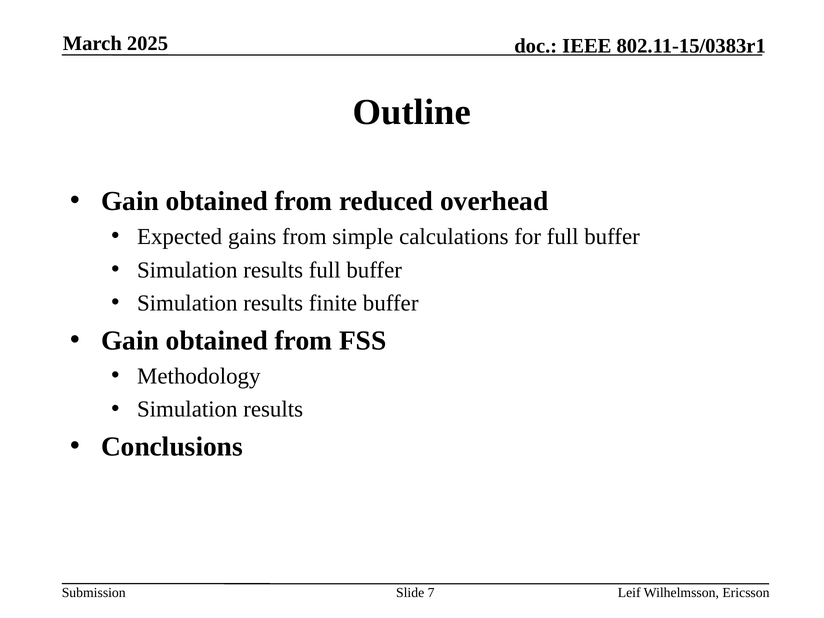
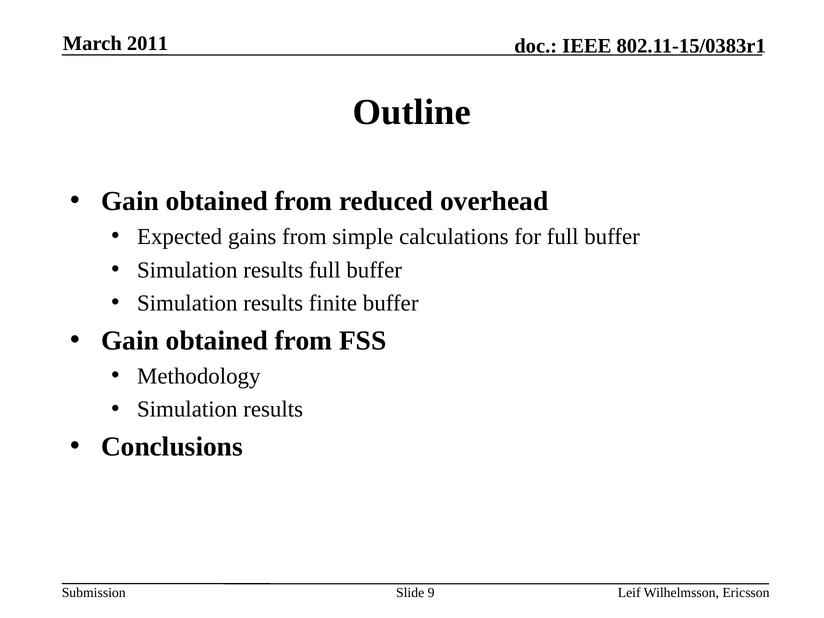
2025: 2025 -> 2011 (147, 44)
7: 7 -> 9 (431, 593)
